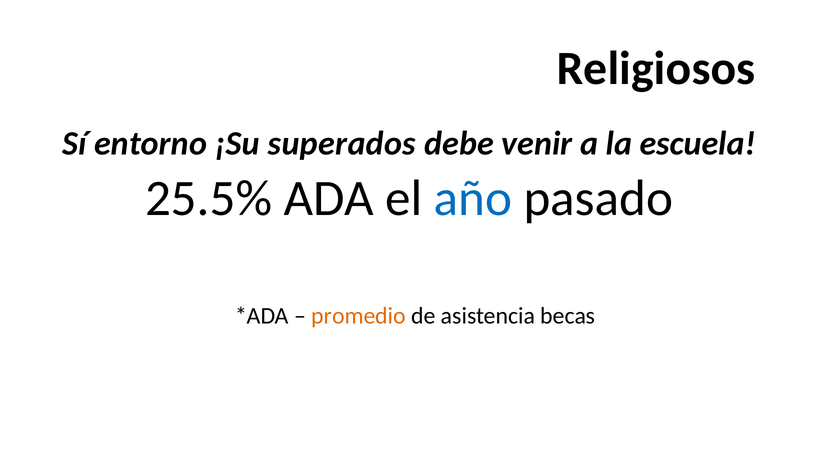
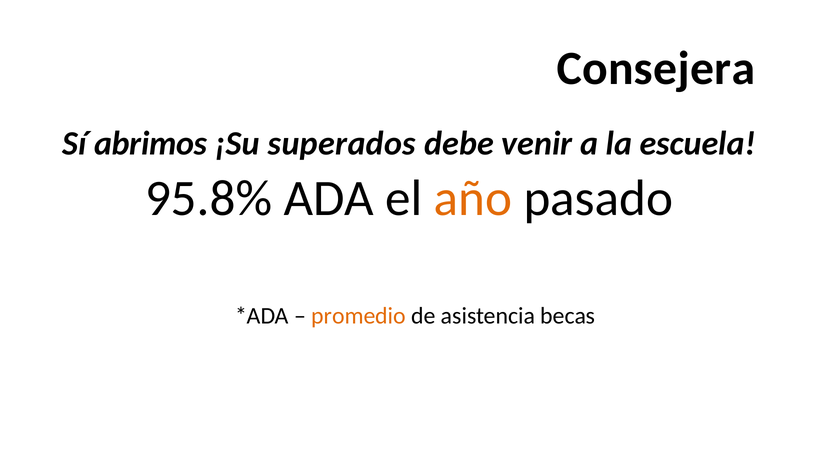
Religiosos: Religiosos -> Consejera (656, 69)
entorno: entorno -> abrimos (151, 144)
25.5%: 25.5% -> 95.8% (209, 198)
año colour: blue -> orange (473, 198)
